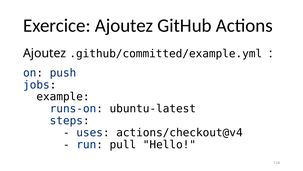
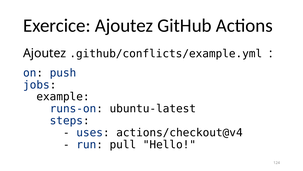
.github/committed/example.yml: .github/committed/example.yml -> .github/conflicts/example.yml (166, 53)
